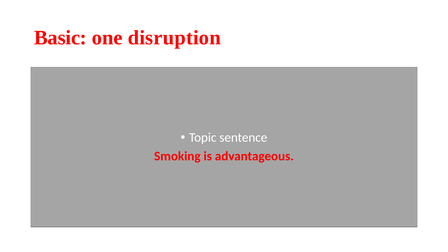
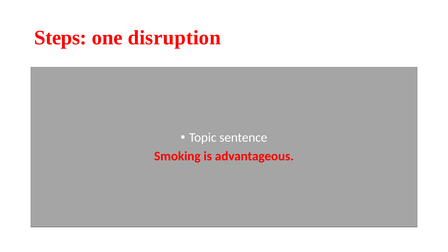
Basic: Basic -> Steps (60, 38)
